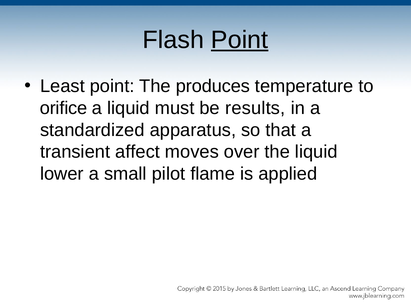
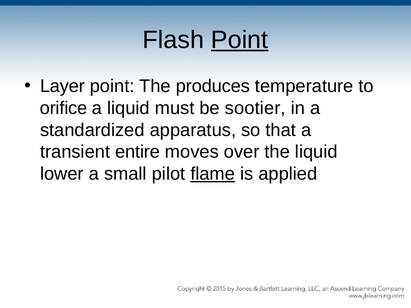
Least: Least -> Layer (62, 86)
results: results -> sootier (255, 108)
affect: affect -> entire (138, 152)
flame underline: none -> present (213, 174)
